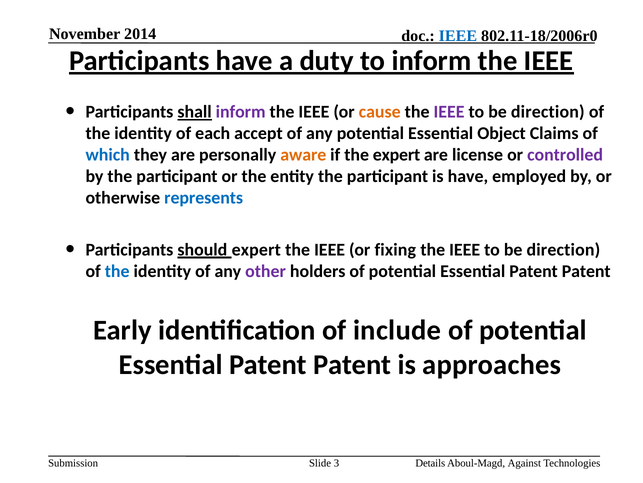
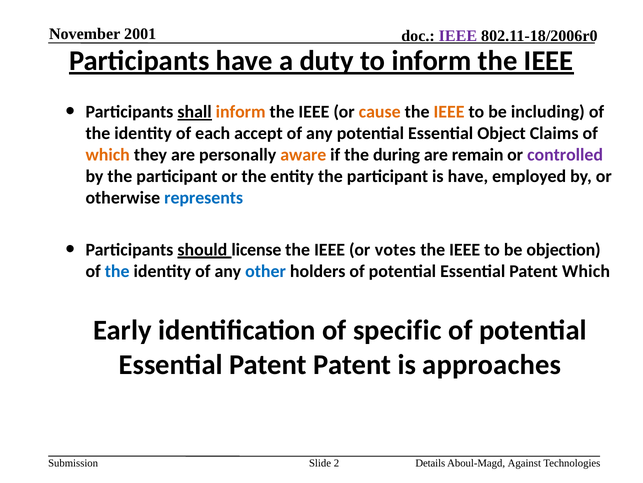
2014: 2014 -> 2001 (140, 34)
IEEE colour: blue -> purple (458, 36)
inform colour: purple -> orange (241, 112)
IEEE colour: purple -> orange (449, 112)
direction: direction -> including (548, 112)
which colour: blue -> orange (108, 155)
the expert: expert -> during (397, 155)
license: license -> remain (478, 155)
should expert: expert -> license (256, 249)
fixing: fixing -> votes (395, 249)
direction: direction -> objection (564, 249)
other colour: purple -> blue (266, 271)
Patent: Patent -> Which (586, 271)
include: include -> specific (397, 330)
3: 3 -> 2 (336, 463)
